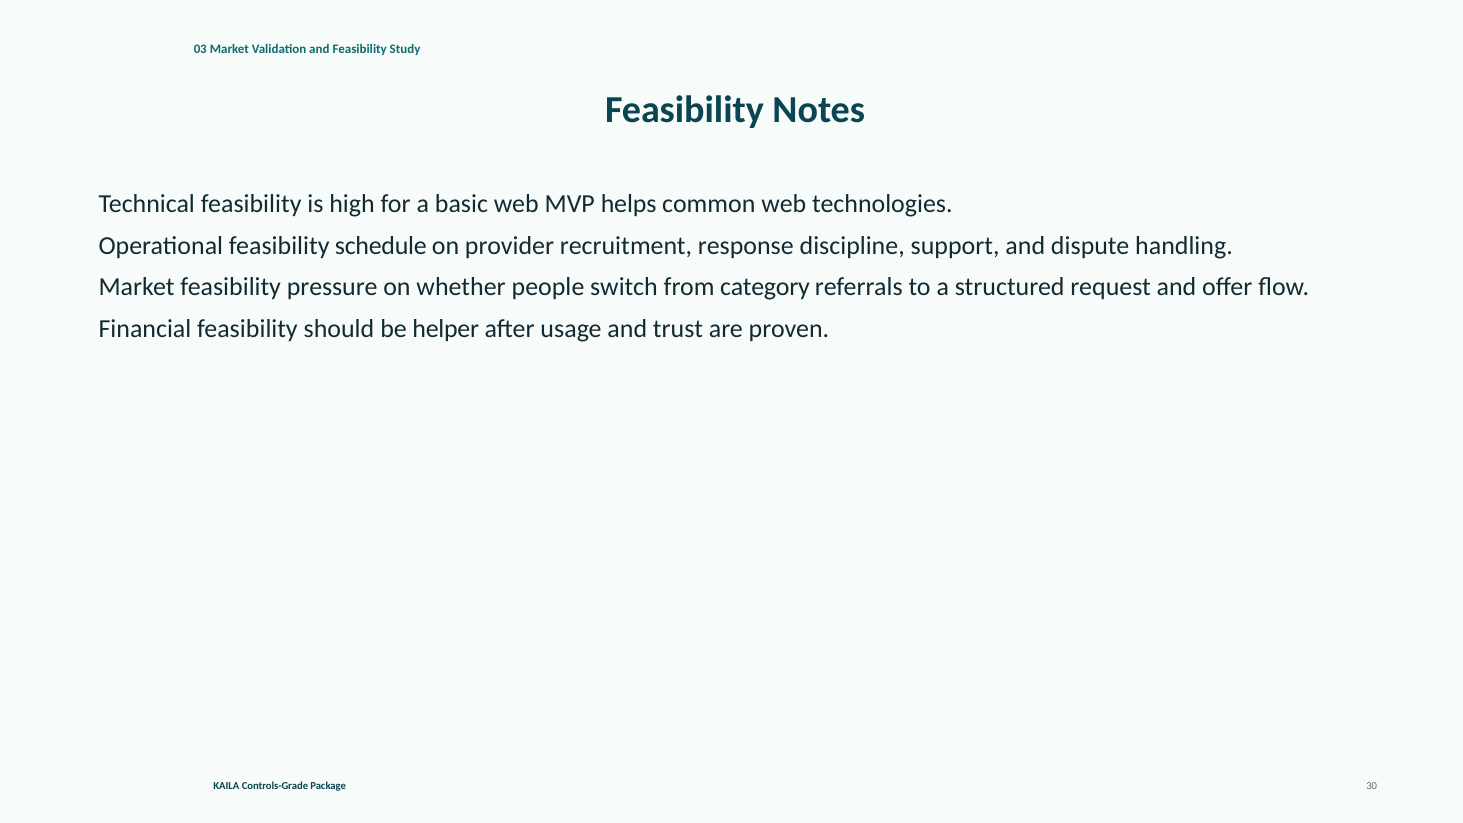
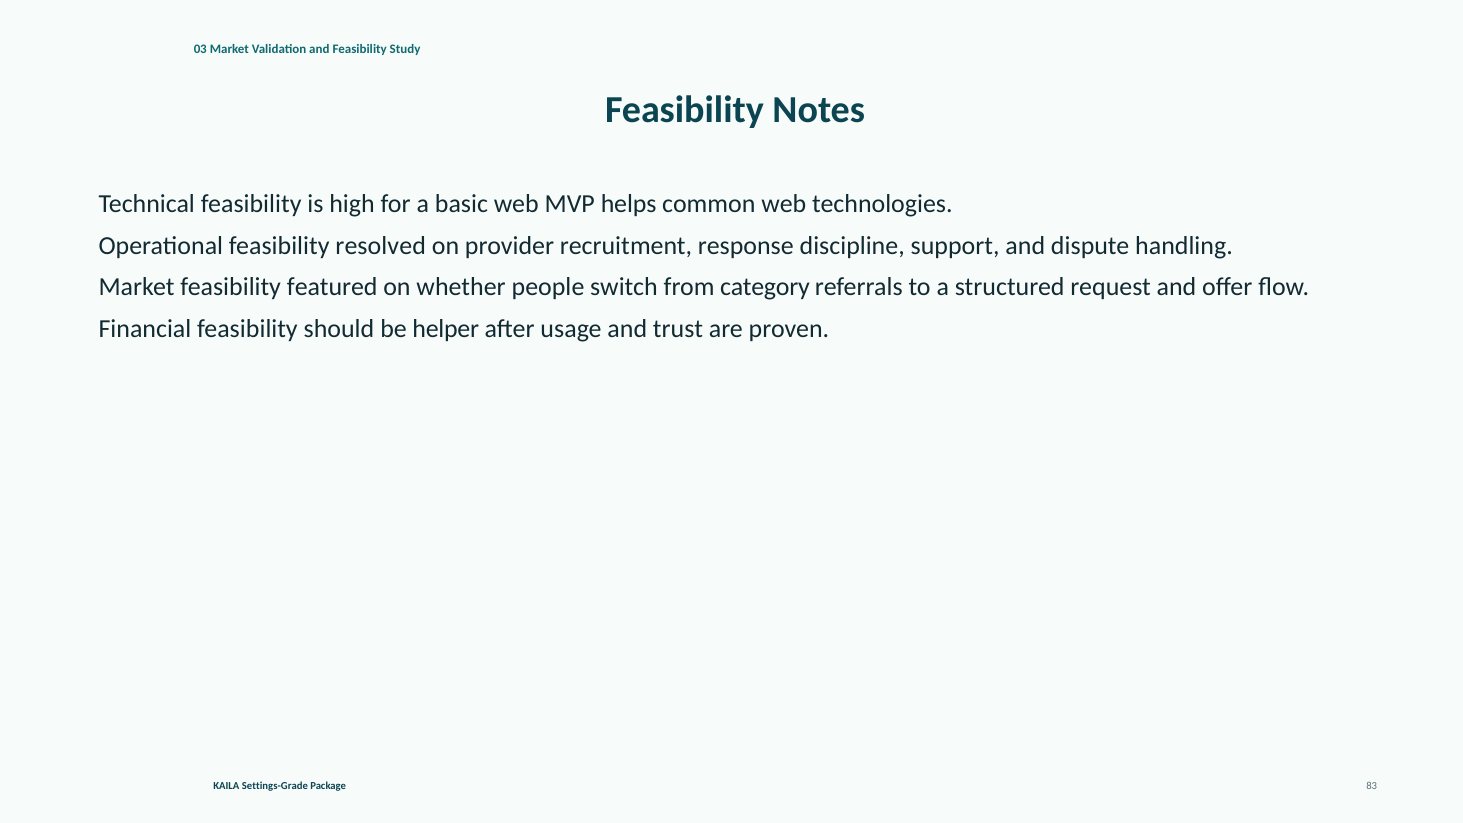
schedule: schedule -> resolved (381, 246)
pressure: pressure -> featured (332, 287)
Controls-Grade: Controls-Grade -> Settings-Grade (275, 786)
30: 30 -> 83 (1372, 786)
